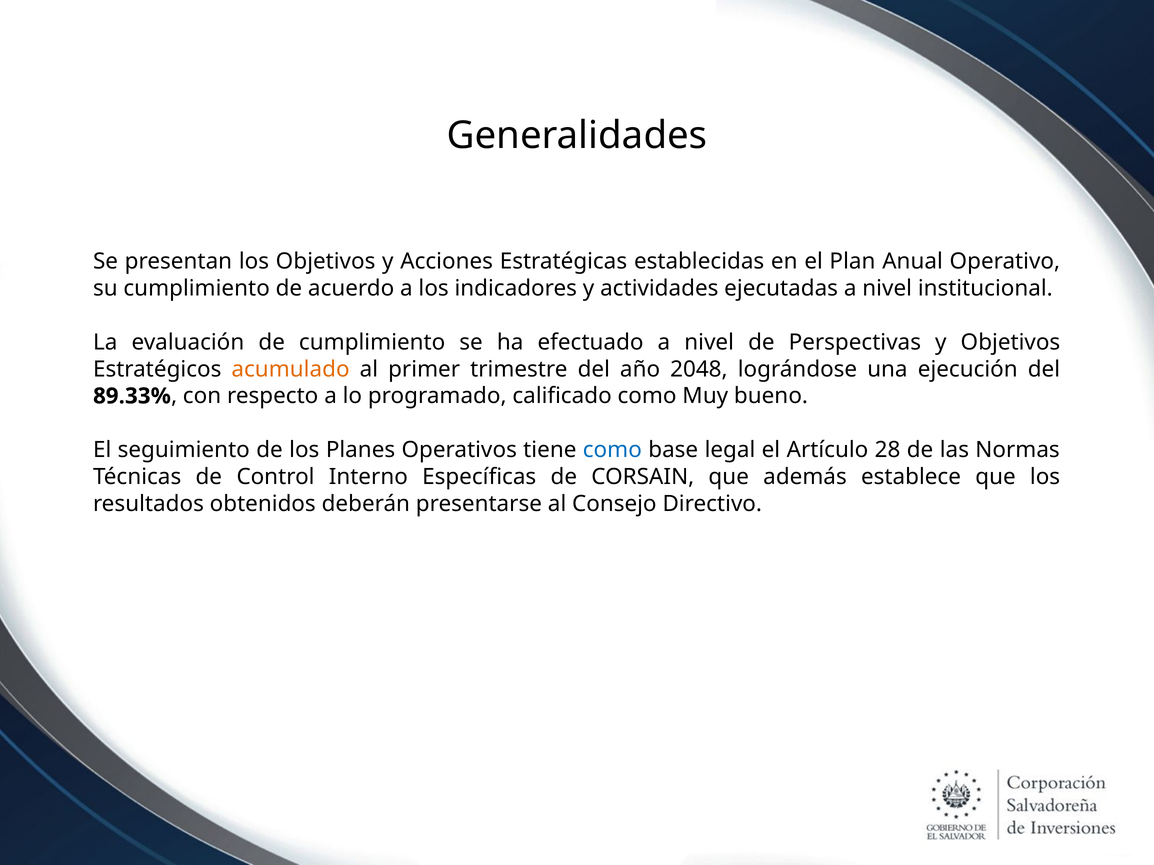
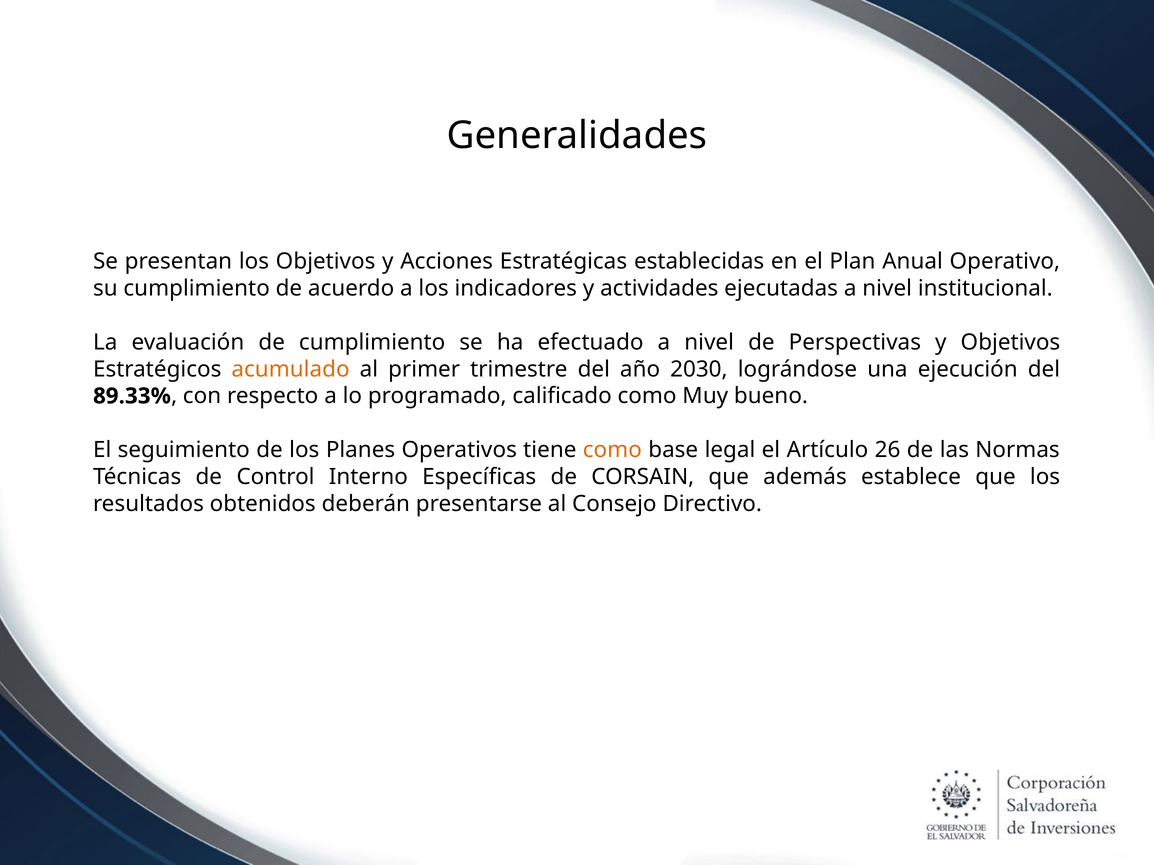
2048: 2048 -> 2030 (699, 369)
como colour: blue -> orange (612, 450)
28: 28 -> 26 (888, 450)
